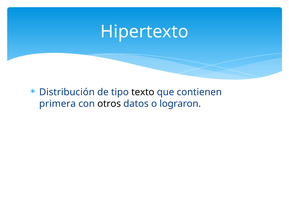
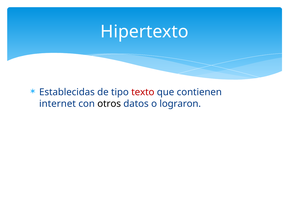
Distribución: Distribución -> Establecidas (67, 92)
texto colour: black -> red (143, 92)
primera: primera -> internet (57, 104)
